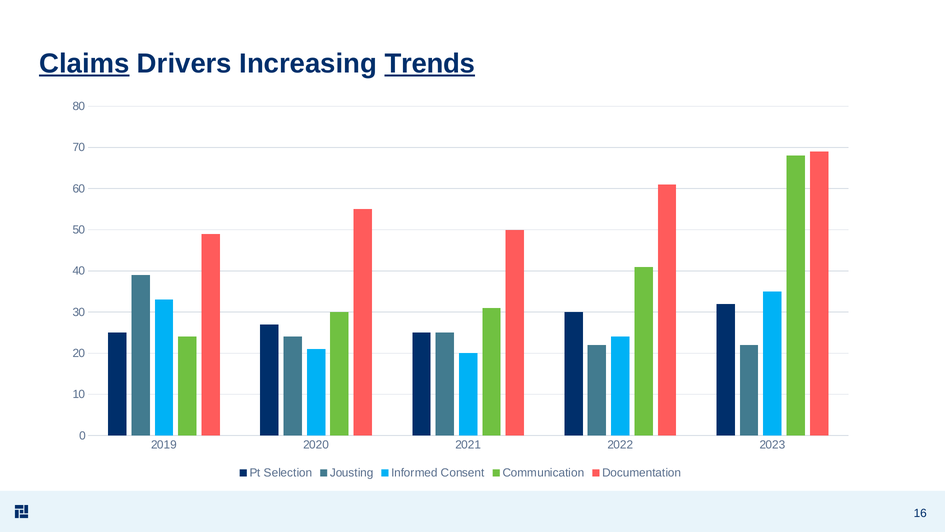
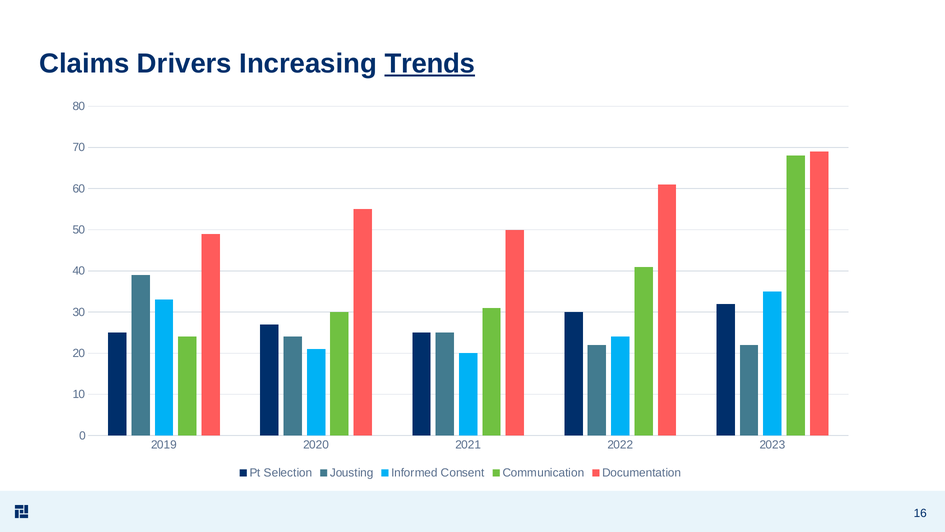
Claims underline: present -> none (84, 64)
